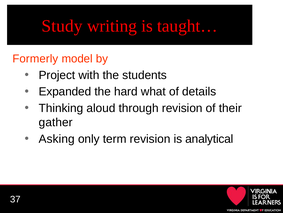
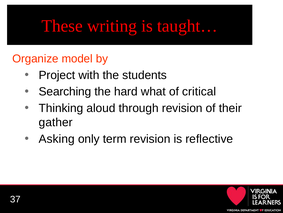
Study: Study -> These (62, 26)
Formerly: Formerly -> Organize (35, 59)
Expanded: Expanded -> Searching (65, 91)
details: details -> critical (199, 91)
analytical: analytical -> reflective (209, 139)
